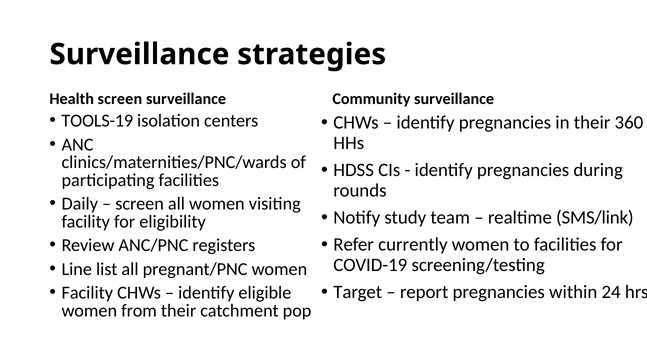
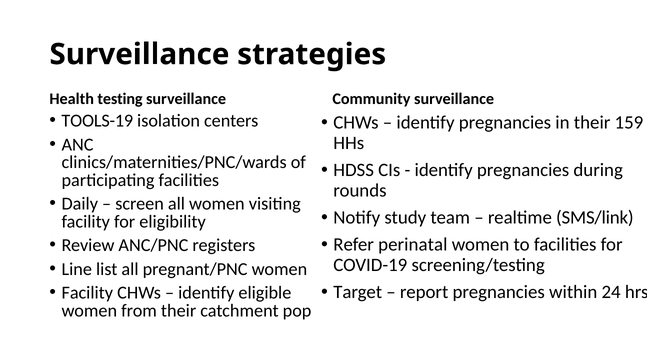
Health screen: screen -> testing (120, 99)
360: 360 -> 159 (629, 123)
currently: currently -> perinatal (413, 245)
